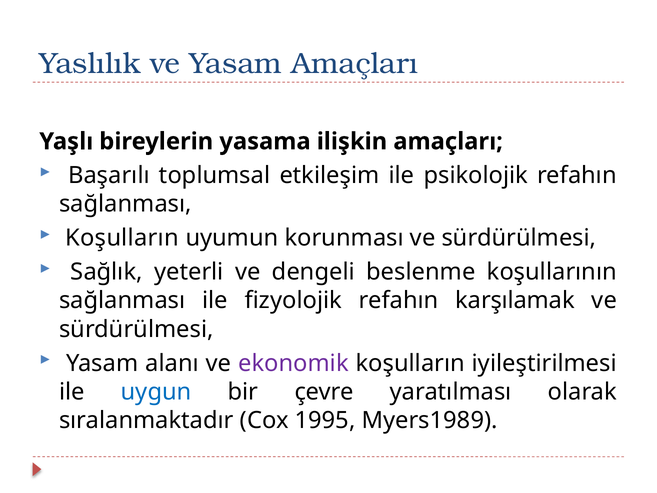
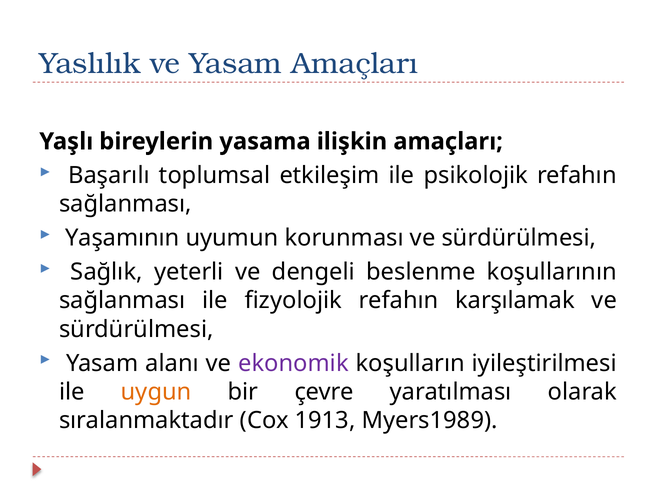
Koşulların: Koşulların -> Yaşamının (122, 238)
uygun colour: blue -> orange (156, 392)
1995: 1995 -> 1913 (325, 420)
